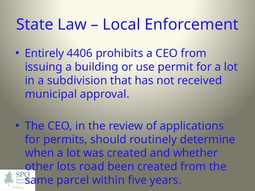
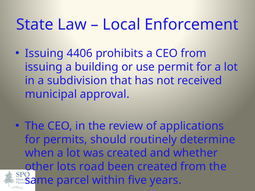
Entirely: Entirely -> Issuing (44, 53)
